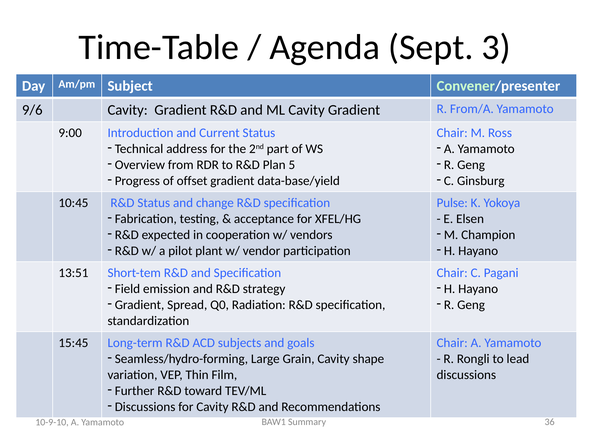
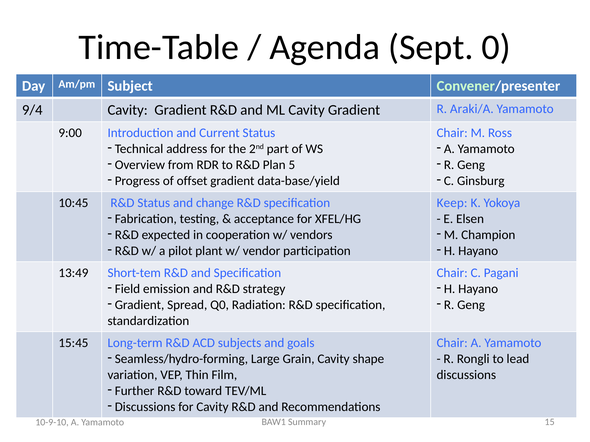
3: 3 -> 0 (496, 47)
9/6: 9/6 -> 9/4 (32, 110)
From/A: From/A -> Araki/A (472, 109)
Pulse: Pulse -> Keep (452, 203)
13:51: 13:51 -> 13:49 (73, 273)
36: 36 -> 15 (550, 422)
